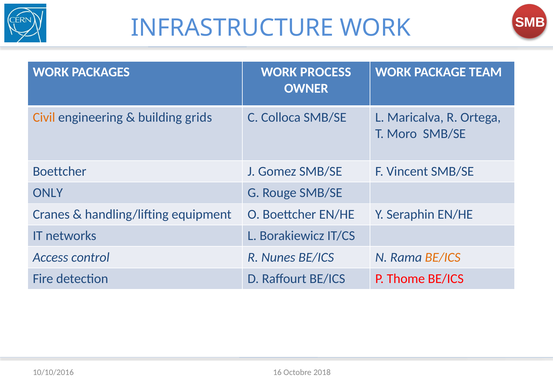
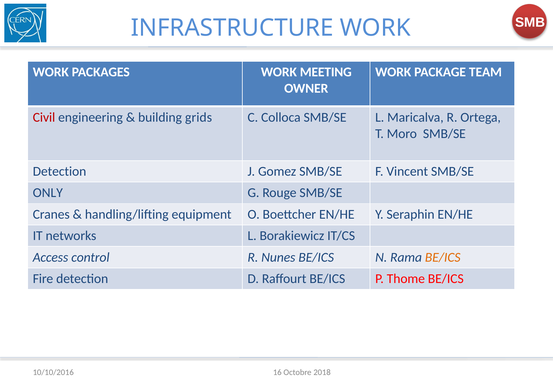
PROCESS: PROCESS -> MEETING (326, 72)
Civil colour: orange -> red (44, 117)
Boettcher: Boettcher -> Detection (60, 171)
